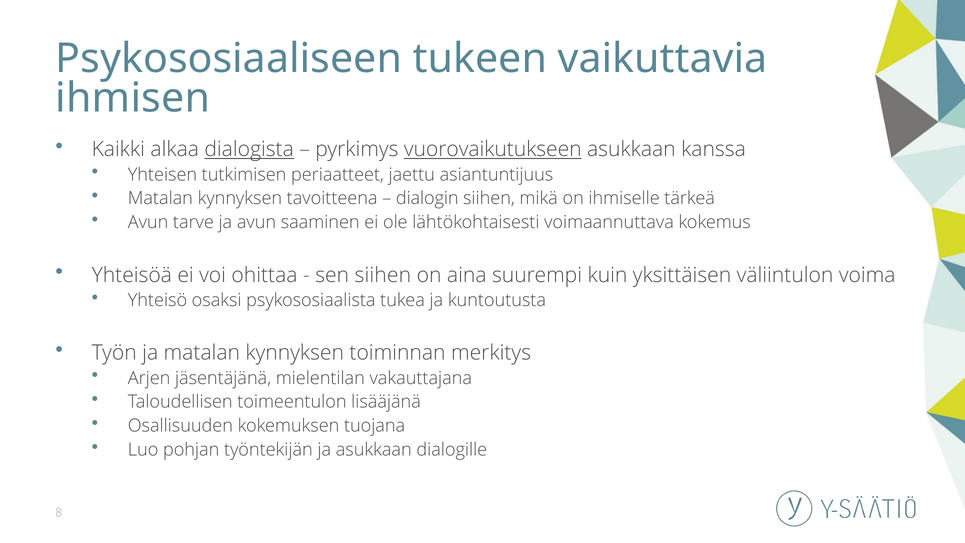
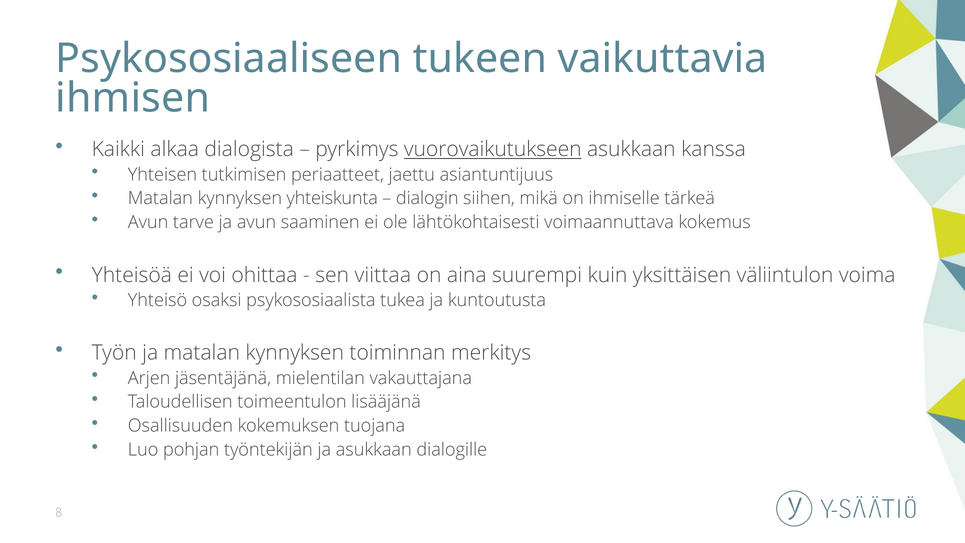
dialogista underline: present -> none (249, 149)
tavoitteena: tavoitteena -> yhteiskunta (332, 198)
sen siihen: siihen -> viittaa (383, 275)
